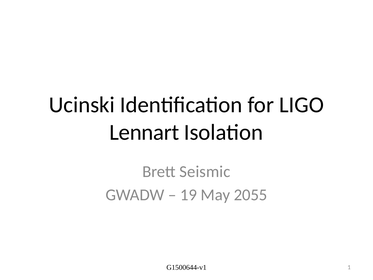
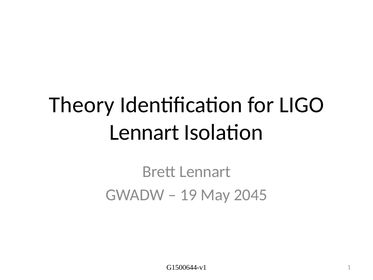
Ucinski: Ucinski -> Theory (82, 105)
Brett Seismic: Seismic -> Lennart (205, 171)
2055: 2055 -> 2045 (251, 195)
